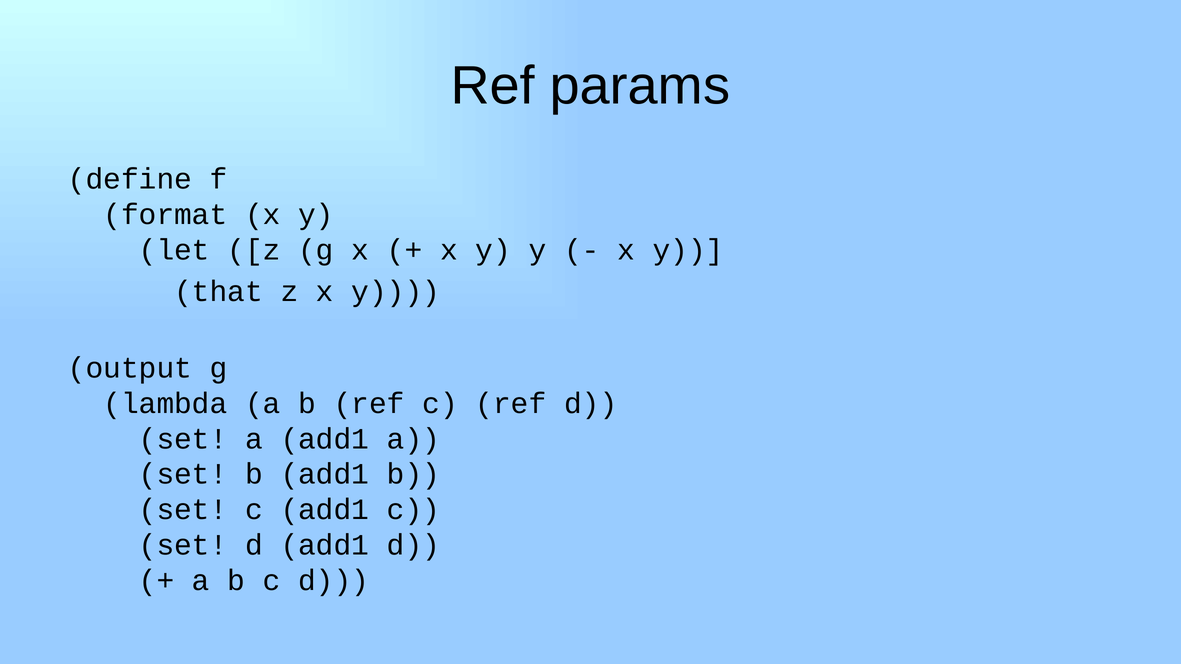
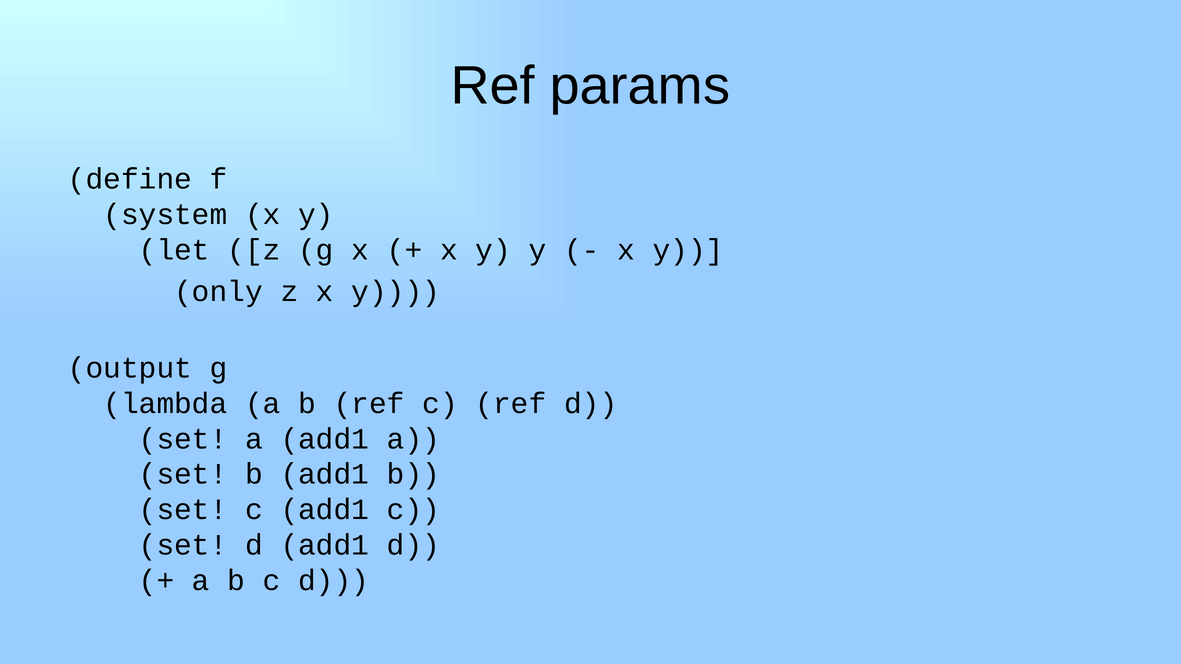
format: format -> system (165, 215)
that: that -> only (218, 291)
